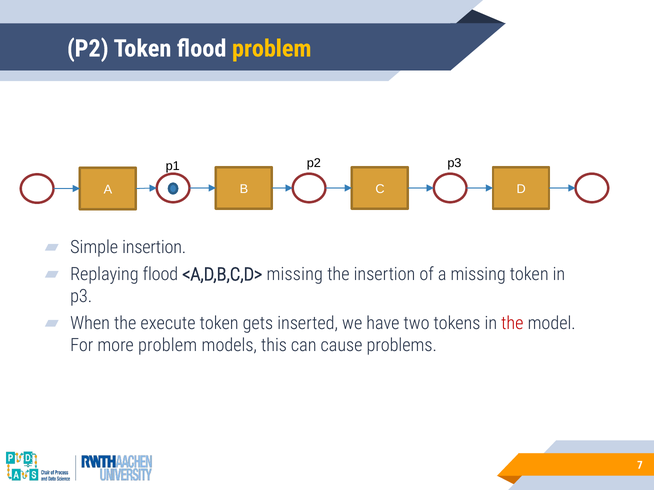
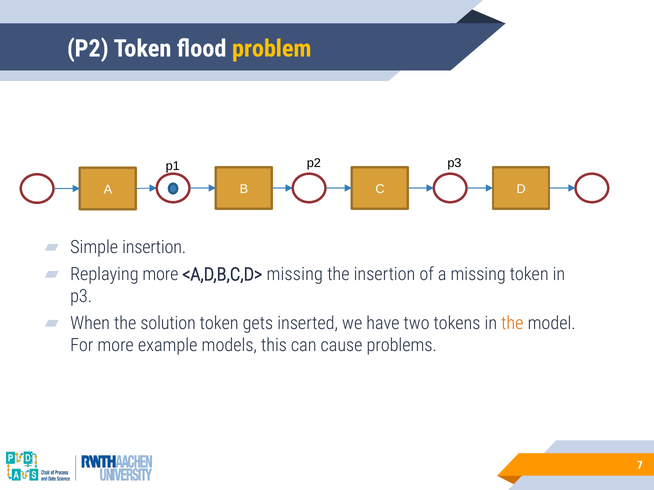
Replaying flood: flood -> more (160, 275)
execute: execute -> solution (168, 324)
the colour: red -> orange (512, 324)
more problem: problem -> example (168, 346)
